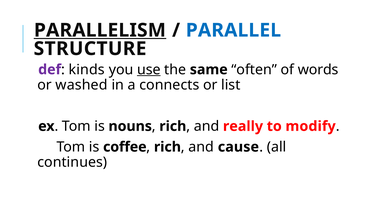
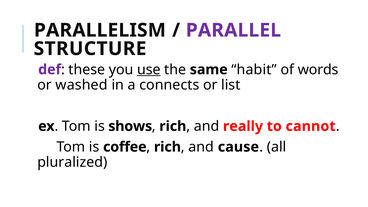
PARALLELISM underline: present -> none (100, 30)
PARALLEL colour: blue -> purple (233, 30)
kinds: kinds -> these (87, 70)
often: often -> habit (254, 70)
nouns: nouns -> shows (130, 126)
modify: modify -> cannot (311, 126)
continues: continues -> pluralized (72, 162)
